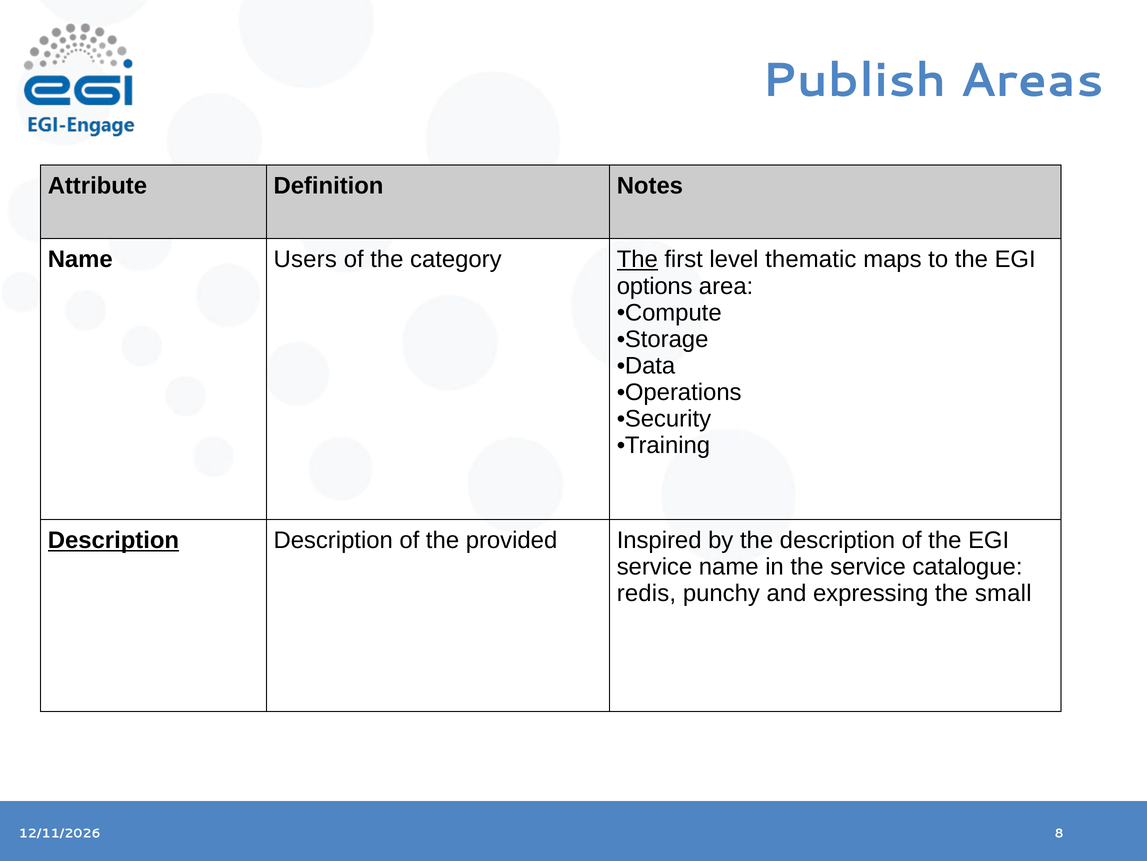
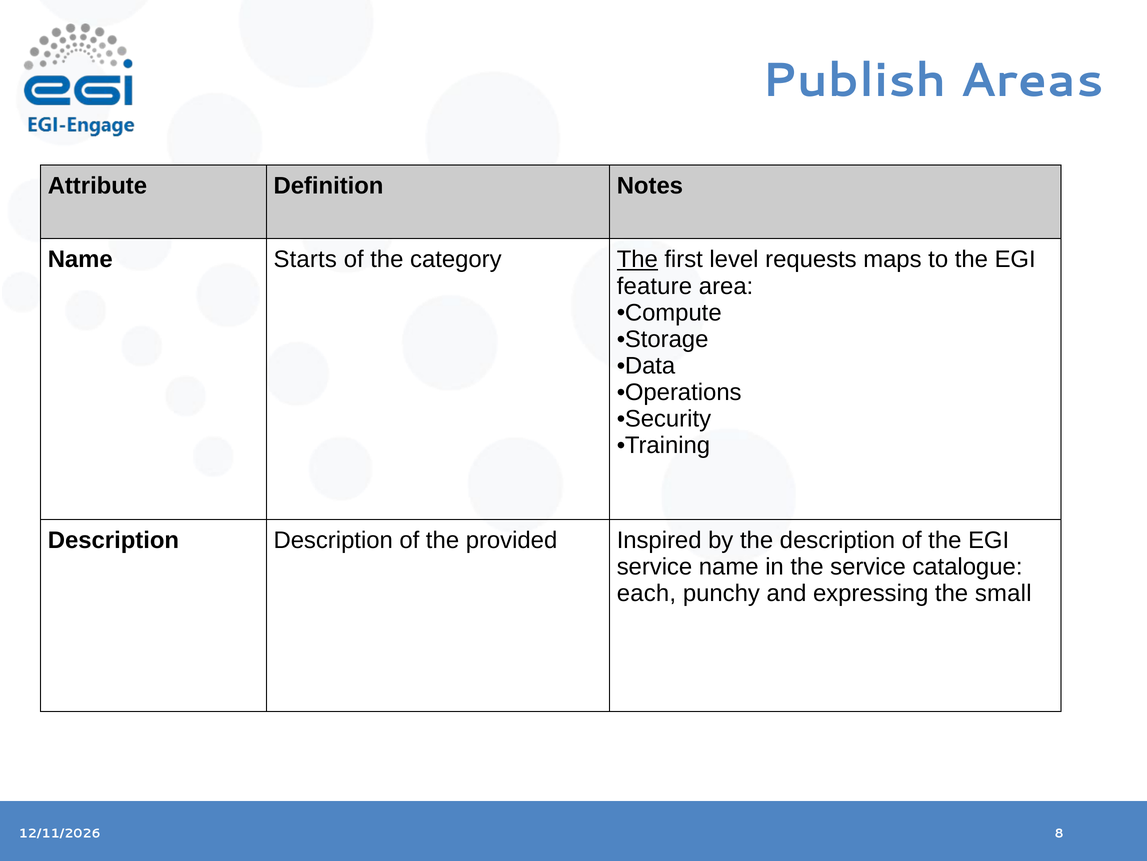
Users: Users -> Starts (305, 259)
thematic: thematic -> requests (811, 259)
options: options -> feature (654, 286)
Description underline: present -> none (113, 540)
redis: redis -> each (646, 593)
